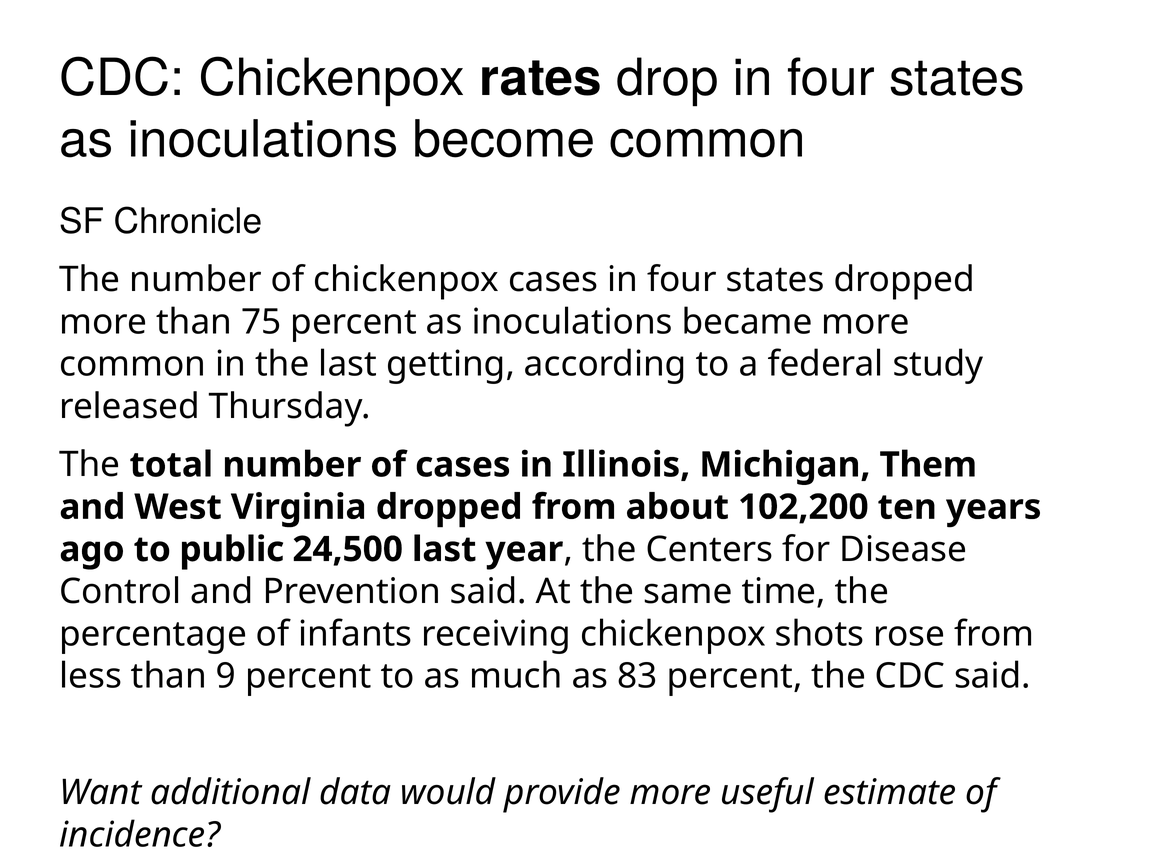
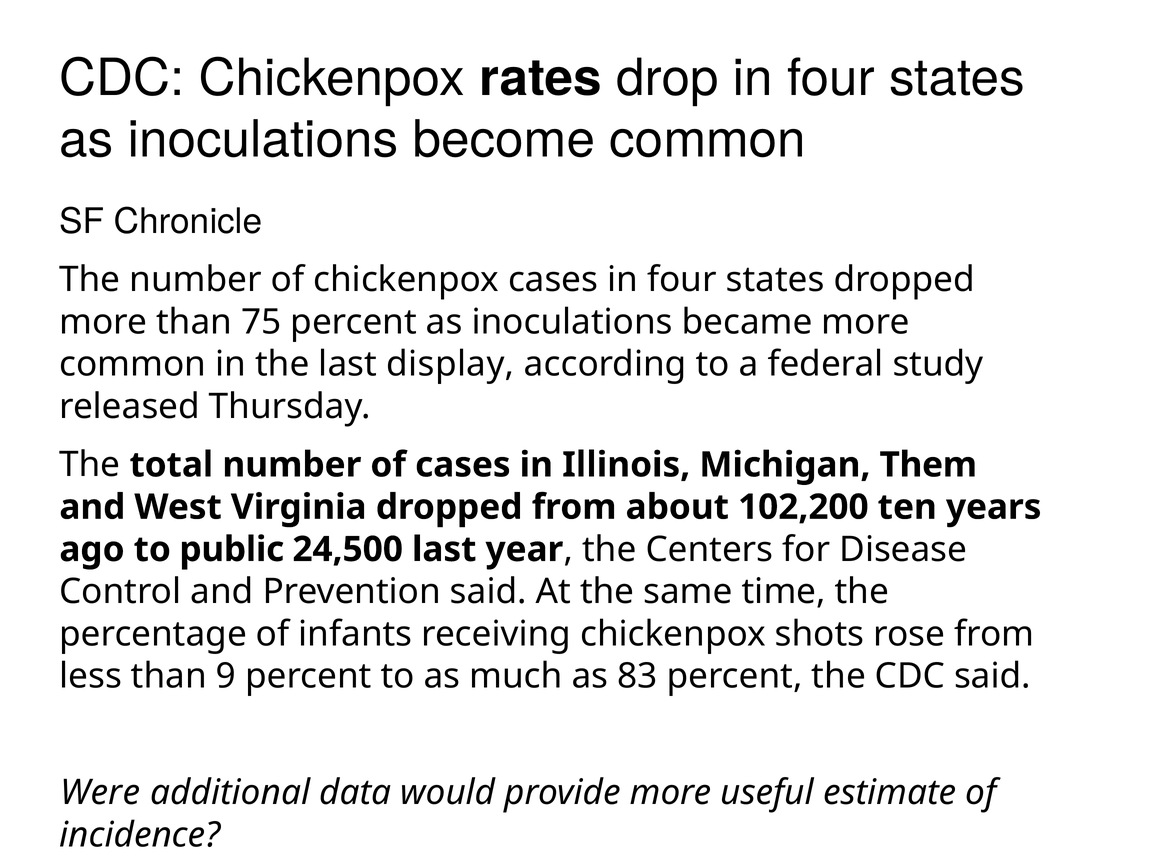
getting: getting -> display (450, 364)
Want: Want -> Were (100, 793)
